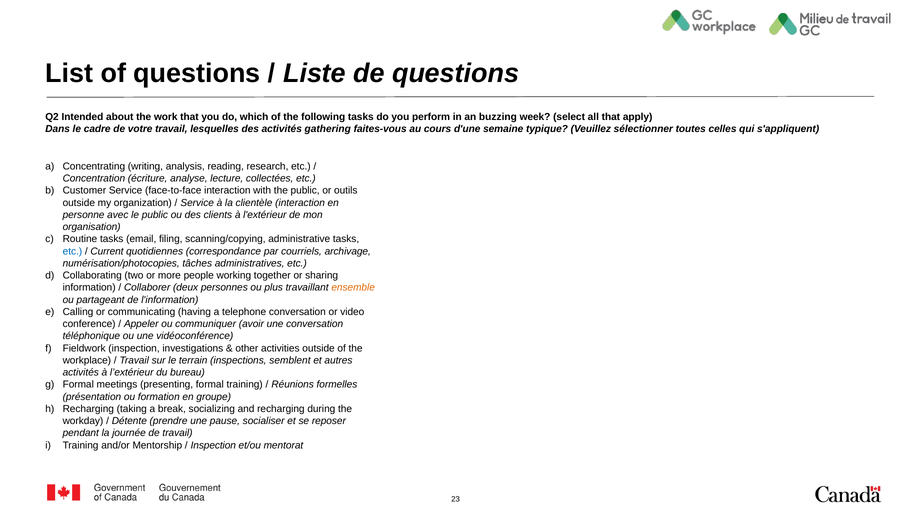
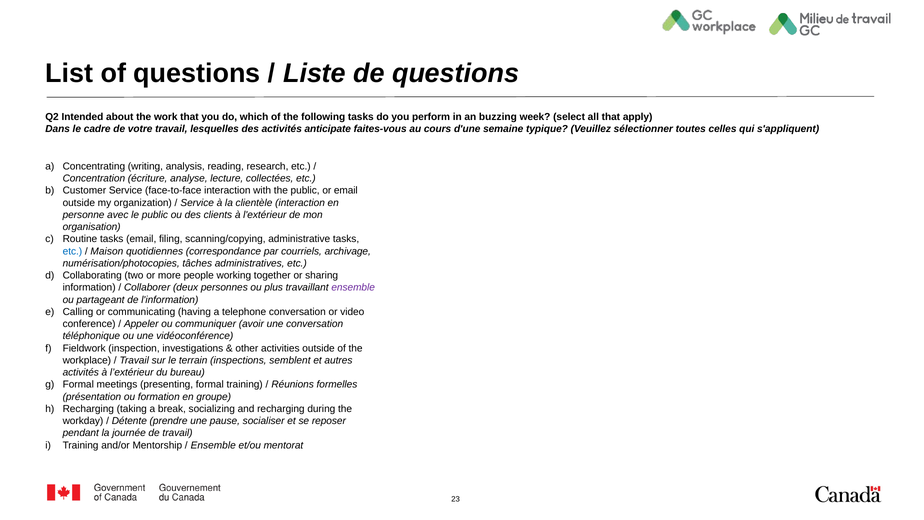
gathering: gathering -> anticipate (328, 129)
or outils: outils -> email (346, 191)
Current: Current -> Maison (107, 251)
ensemble colour: orange -> purple (353, 287)
Inspection: Inspection -> Ensemble (213, 445)
